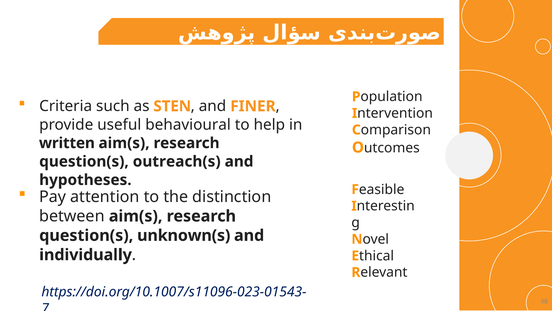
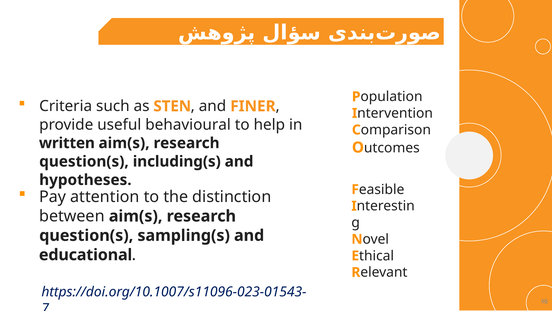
outreach(s: outreach(s -> including(s (177, 161)
unknown(s: unknown(s -> sampling(s (184, 235)
individually: individually -> educational (86, 254)
